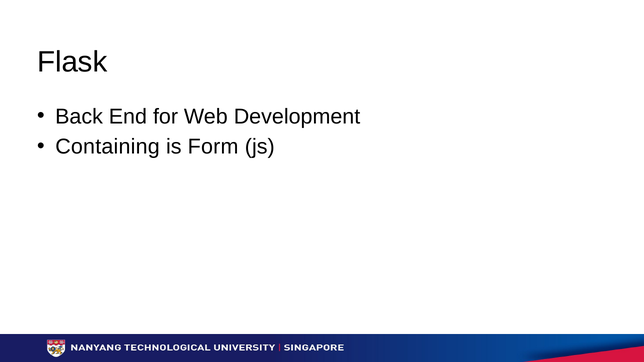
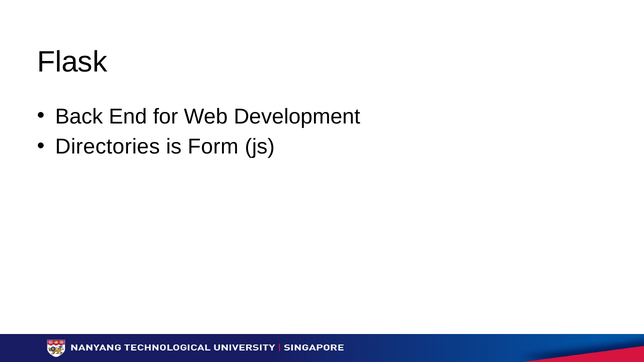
Containing: Containing -> Directories (108, 147)
